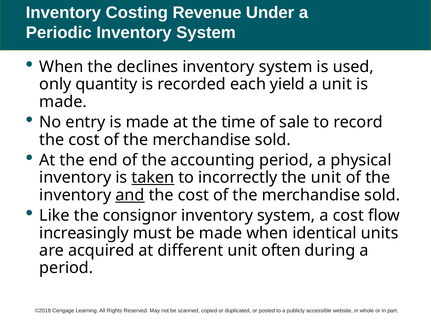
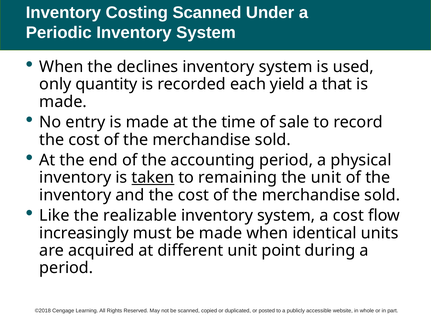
Costing Revenue: Revenue -> Scanned (207, 13)
a unit: unit -> that (337, 84)
incorrectly: incorrectly -> remaining (238, 178)
and underline: present -> none (130, 195)
consignor: consignor -> realizable (140, 216)
often: often -> point (281, 251)
